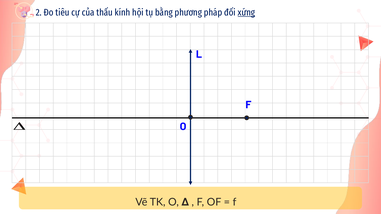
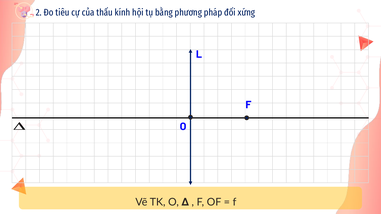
xứng underline: present -> none (246, 12)
